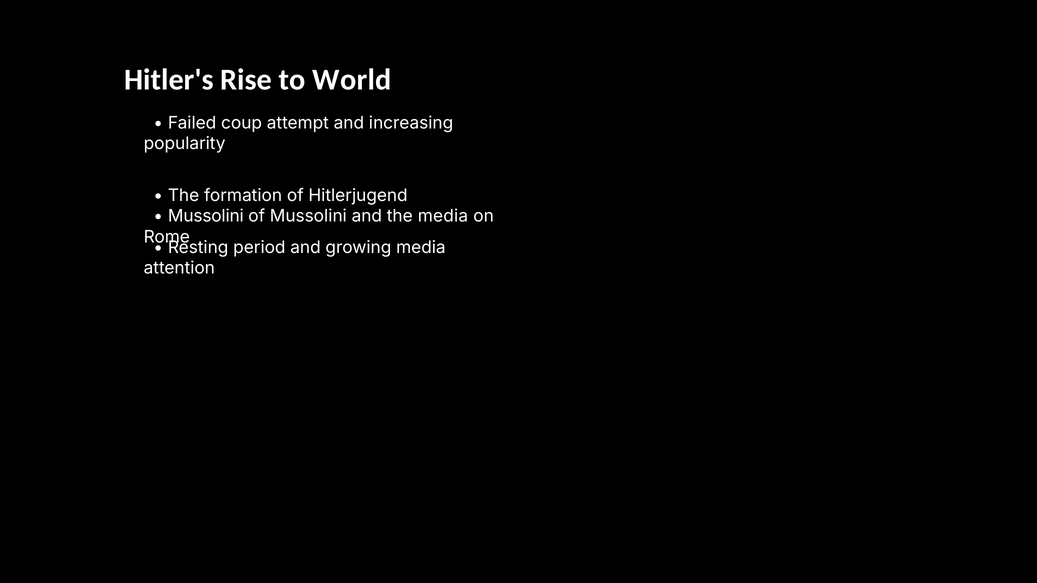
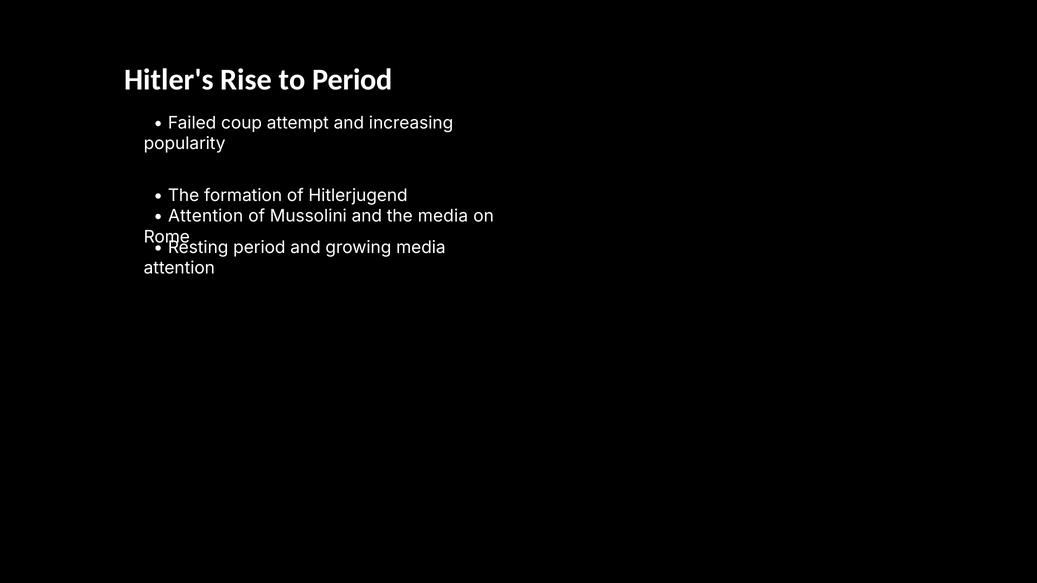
to World: World -> Period (352, 80)
Mussolini: Mussolini -> Attention (206, 216)
